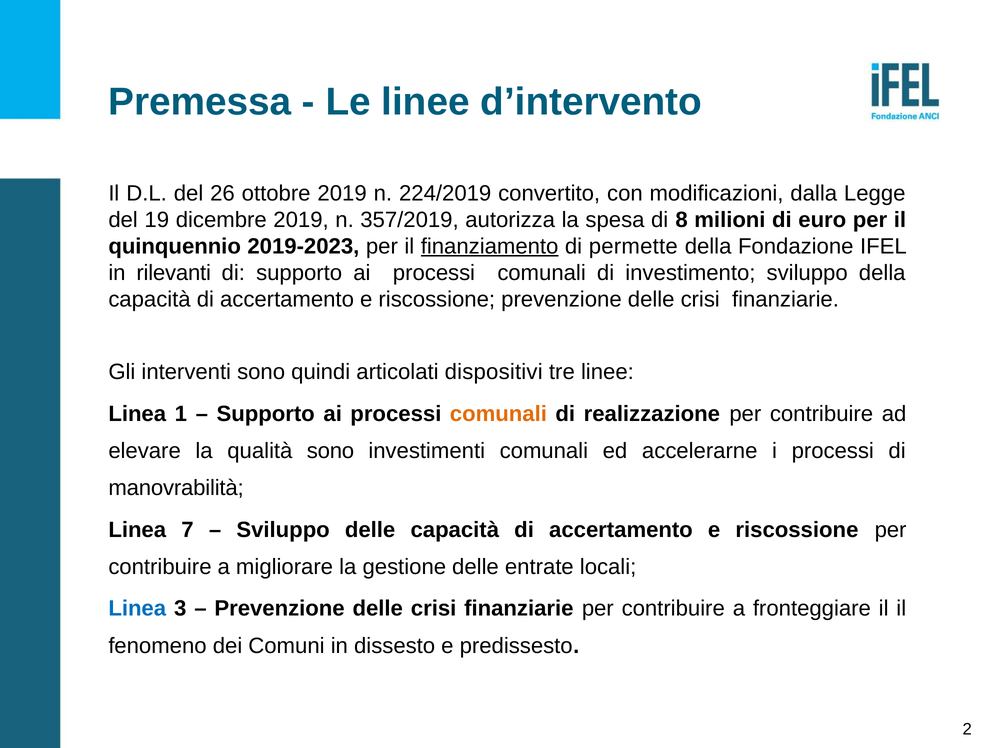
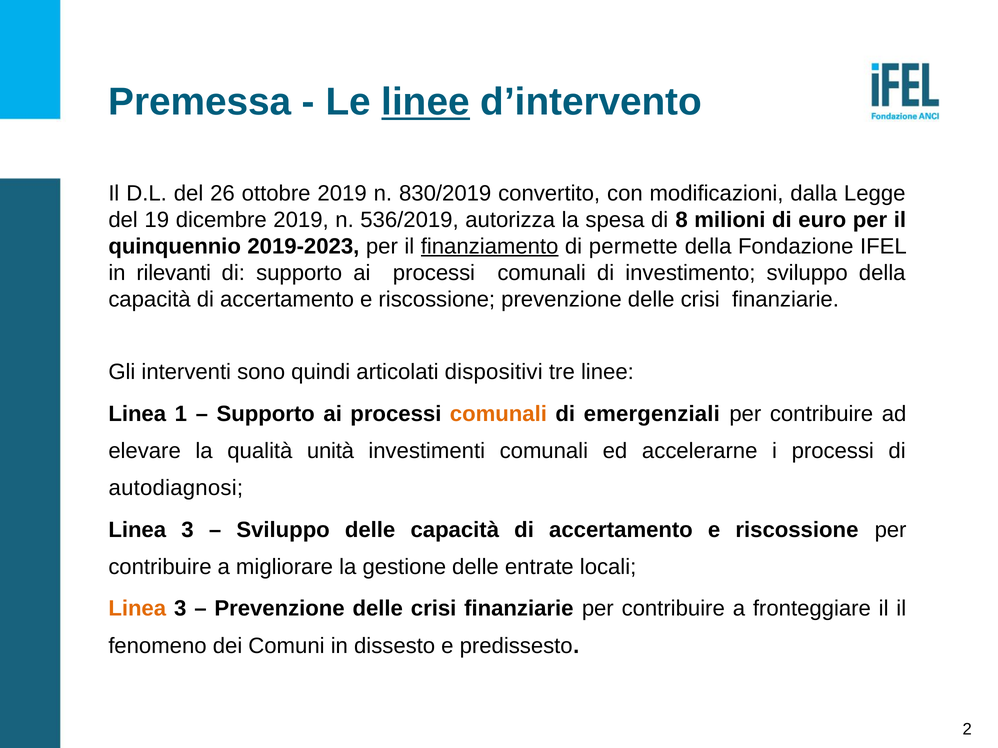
linee underline: none -> present (426, 102)
224/2019: 224/2019 -> 830/2019 (445, 193)
357/2019: 357/2019 -> 536/2019 (409, 220)
realizzazione: realizzazione -> emergenziali (652, 414)
qualità sono: sono -> unità (330, 451)
manovrabilità: manovrabilità -> autodiagnosi (176, 489)
7: 7 -> 3 (188, 530)
Linea colour: blue -> orange (137, 609)
